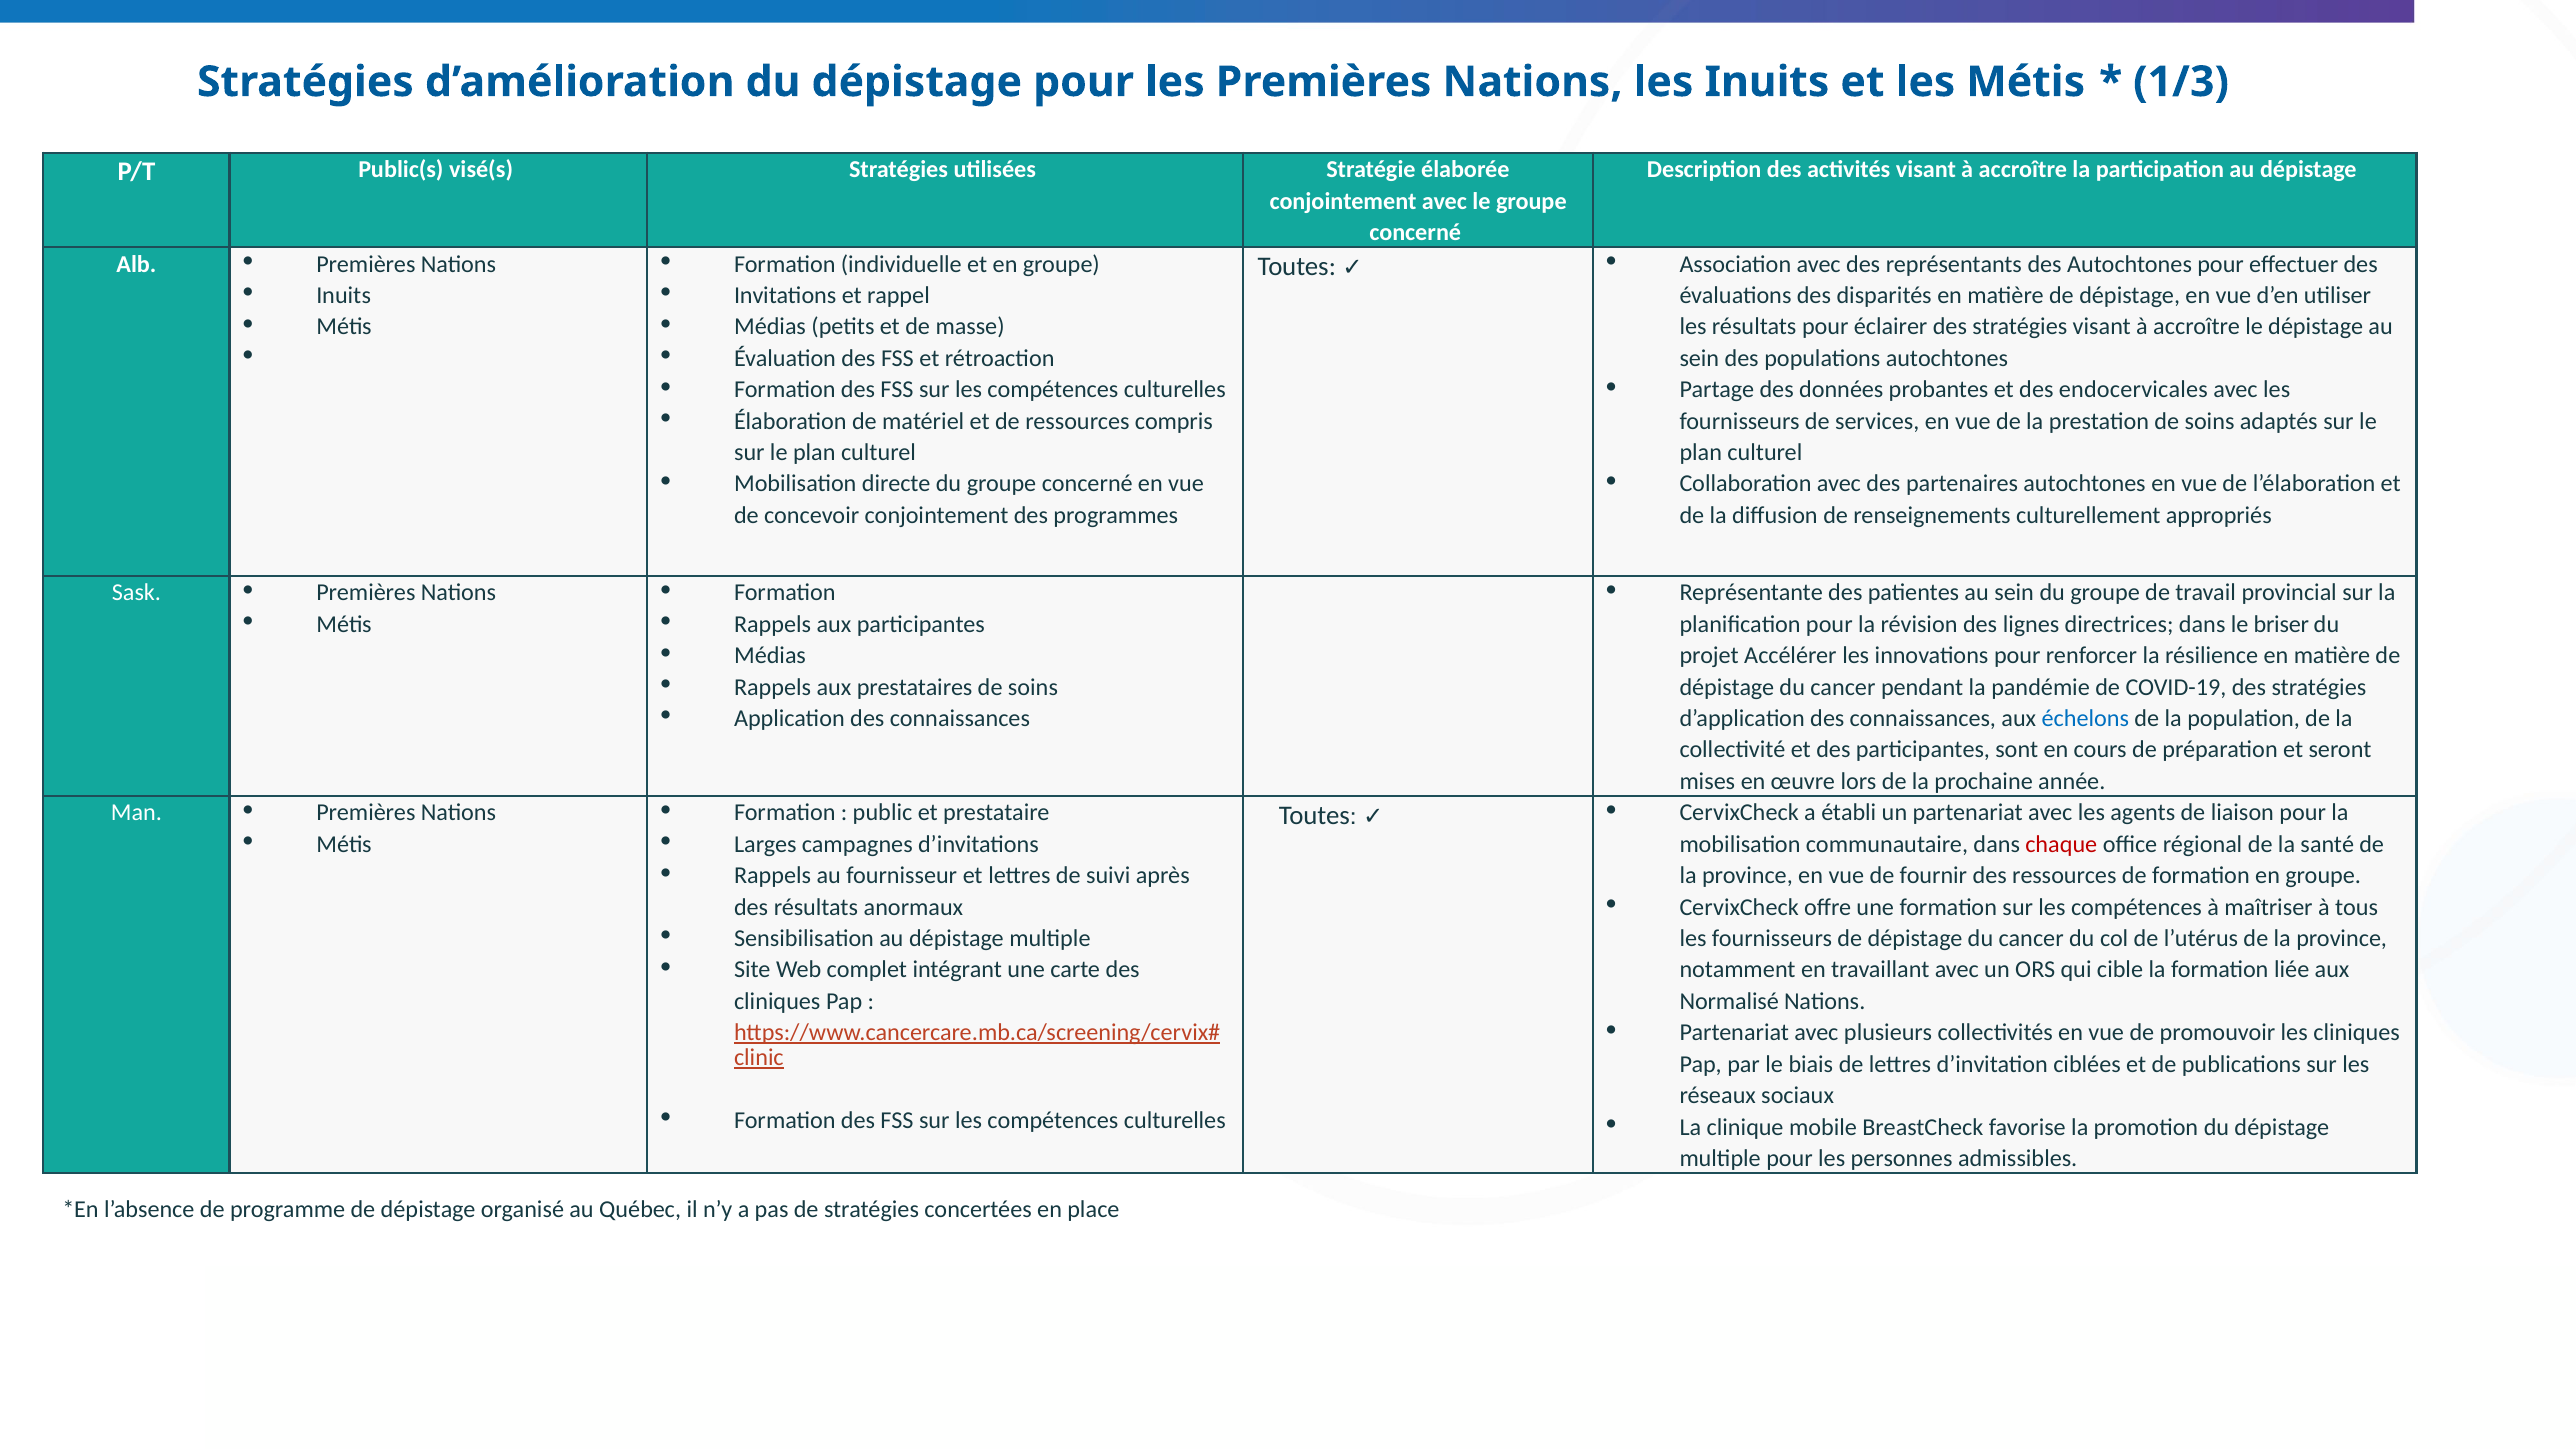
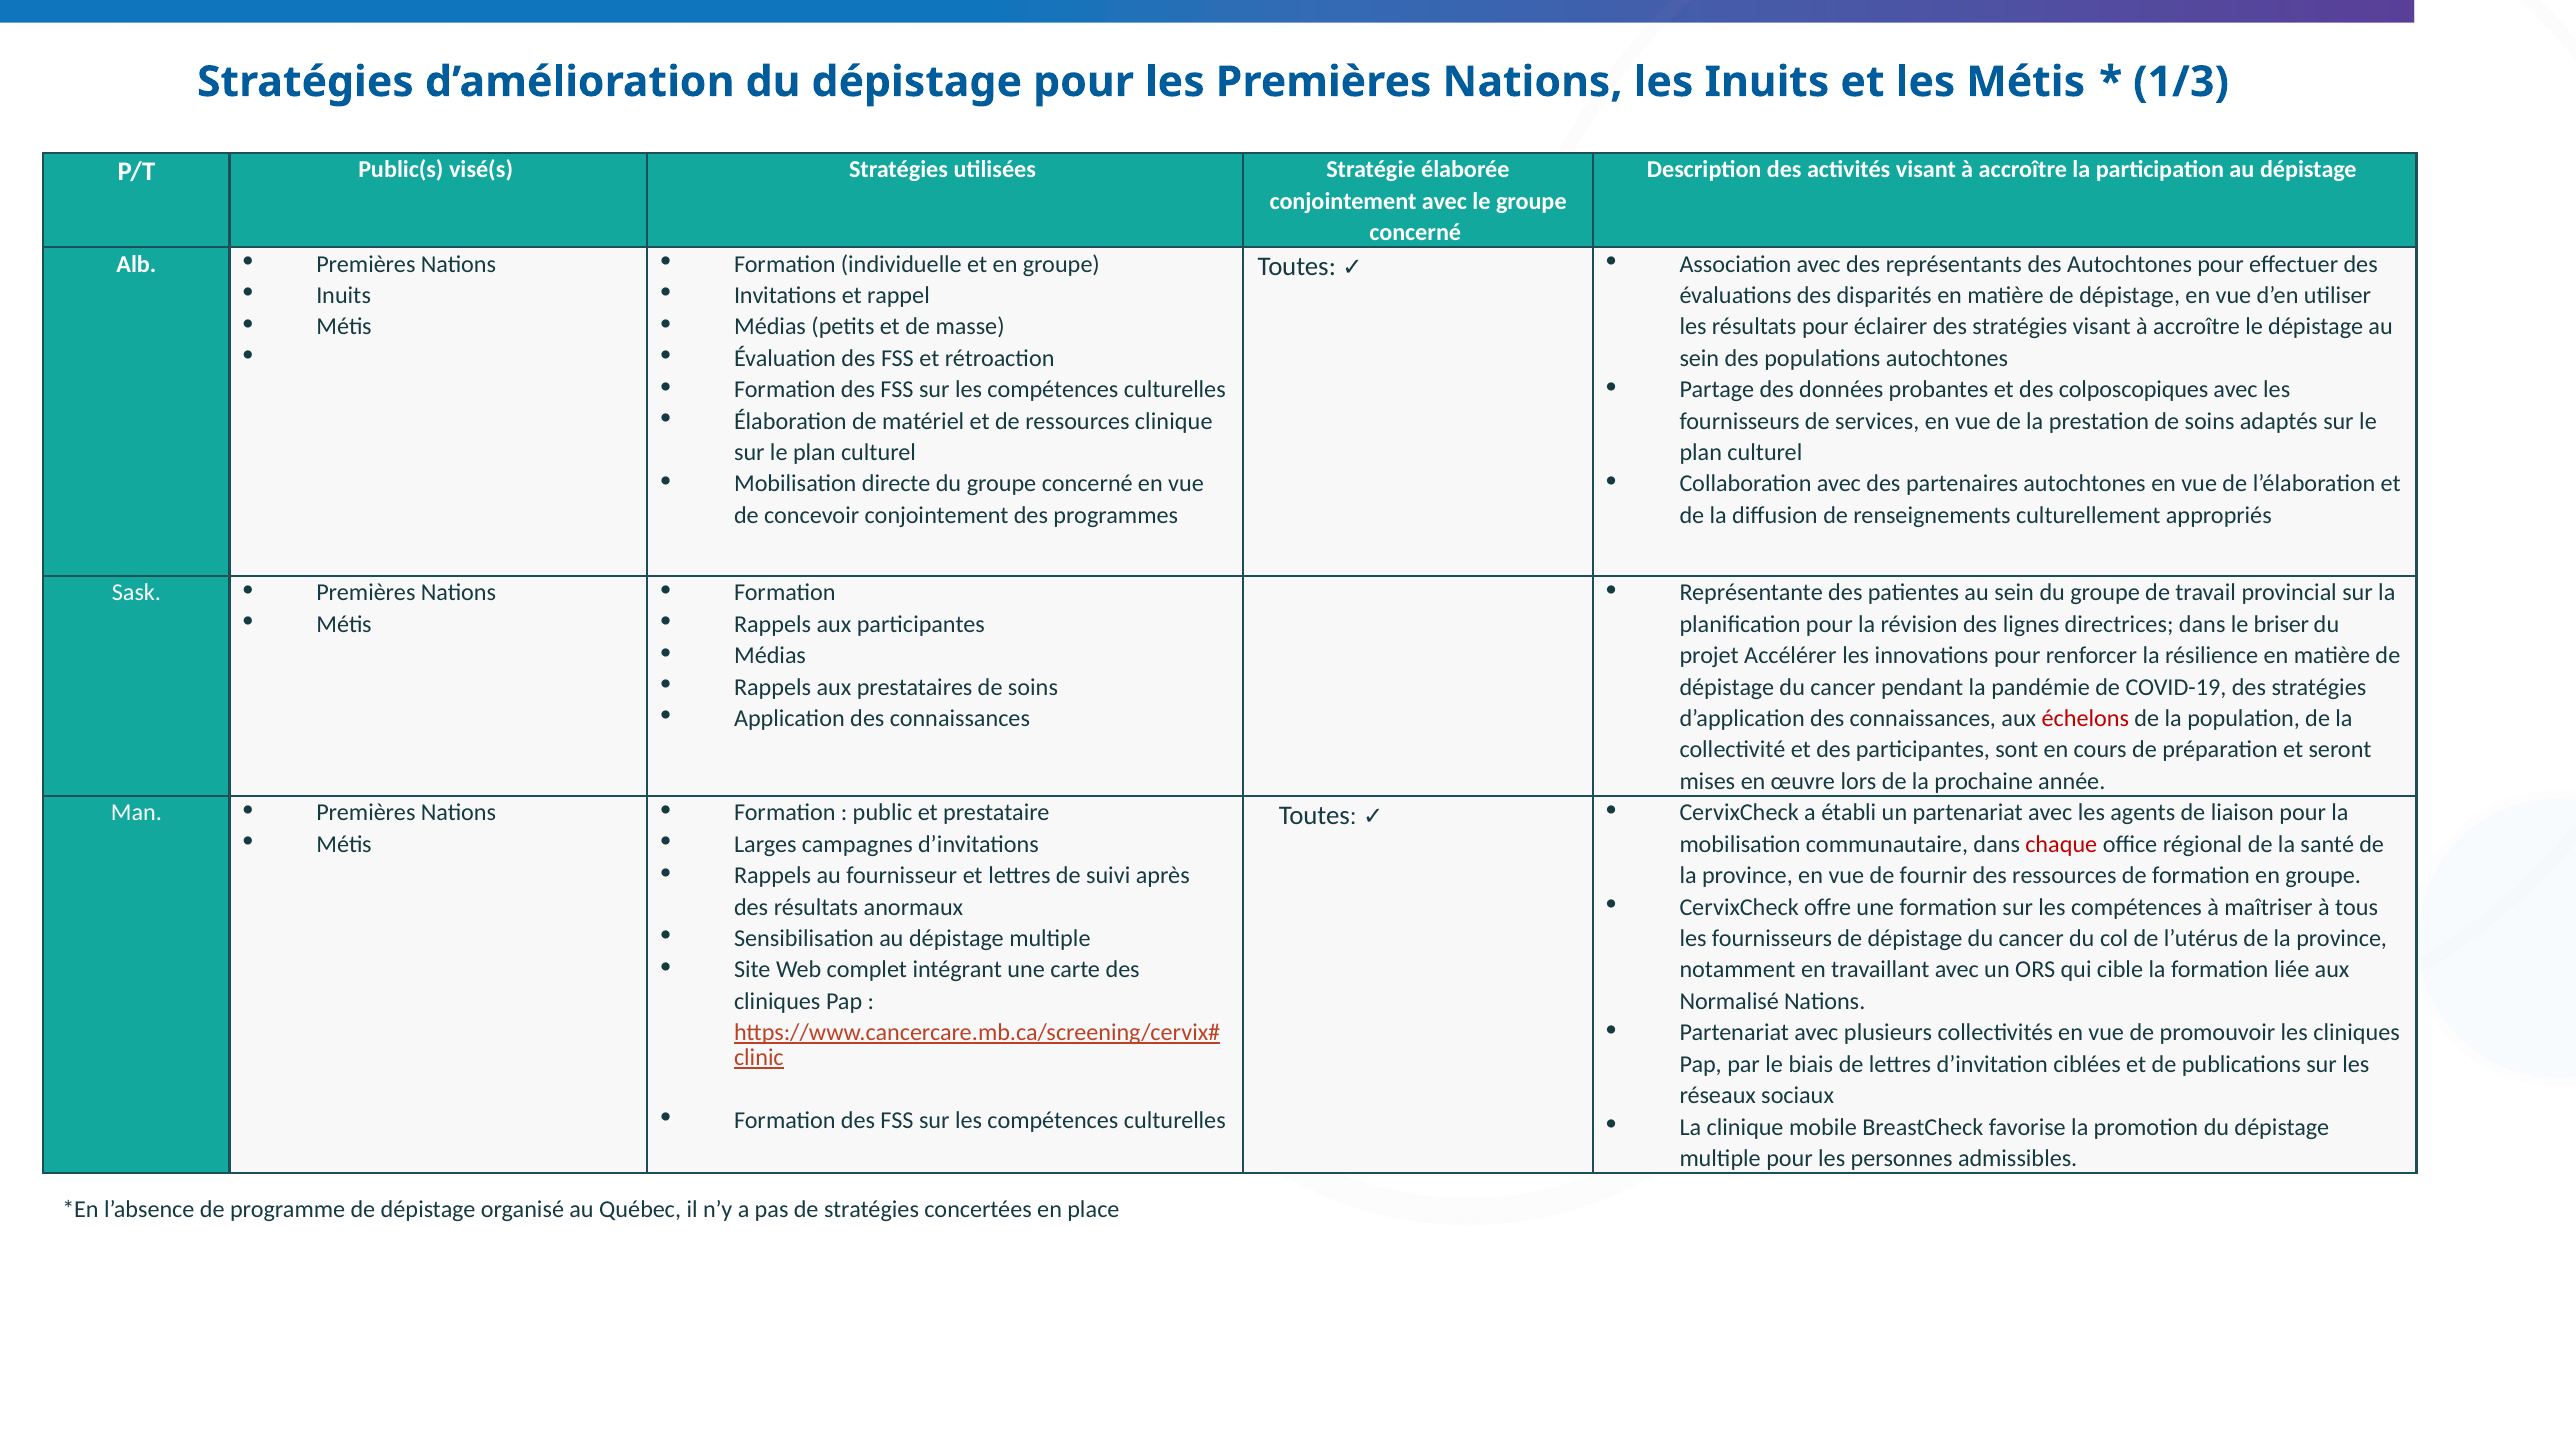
endocervicales: endocervicales -> colposcopiques (2134, 390)
ressources compris: compris -> clinique (1174, 421)
échelons colour: blue -> red (2085, 719)
